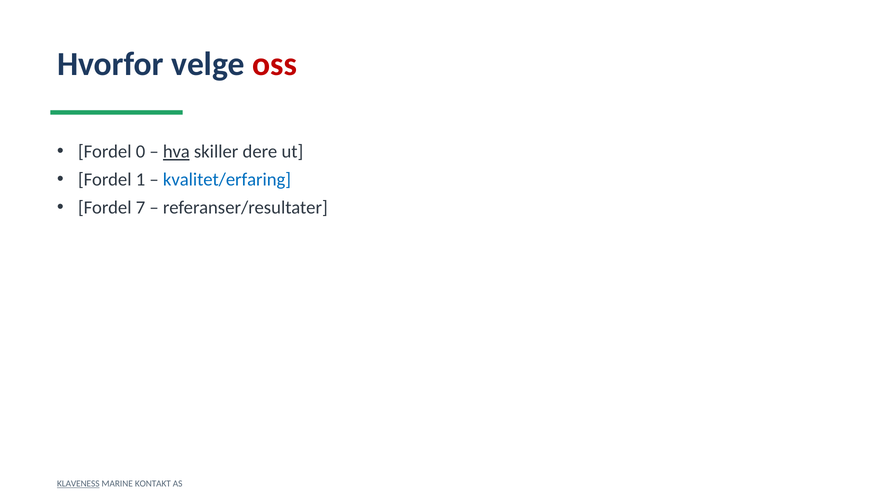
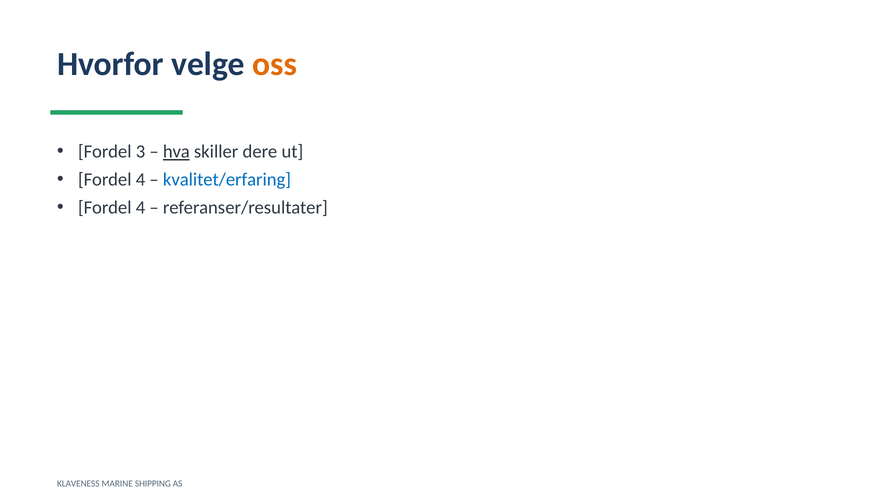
oss colour: red -> orange (275, 64)
0: 0 -> 3 (141, 152)
1: 1 -> 4 (141, 180)
7: 7 -> 4 (141, 208)
KLAVENESS underline: present -> none (78, 484)
KONTAKT: KONTAKT -> SHIPPING (153, 484)
